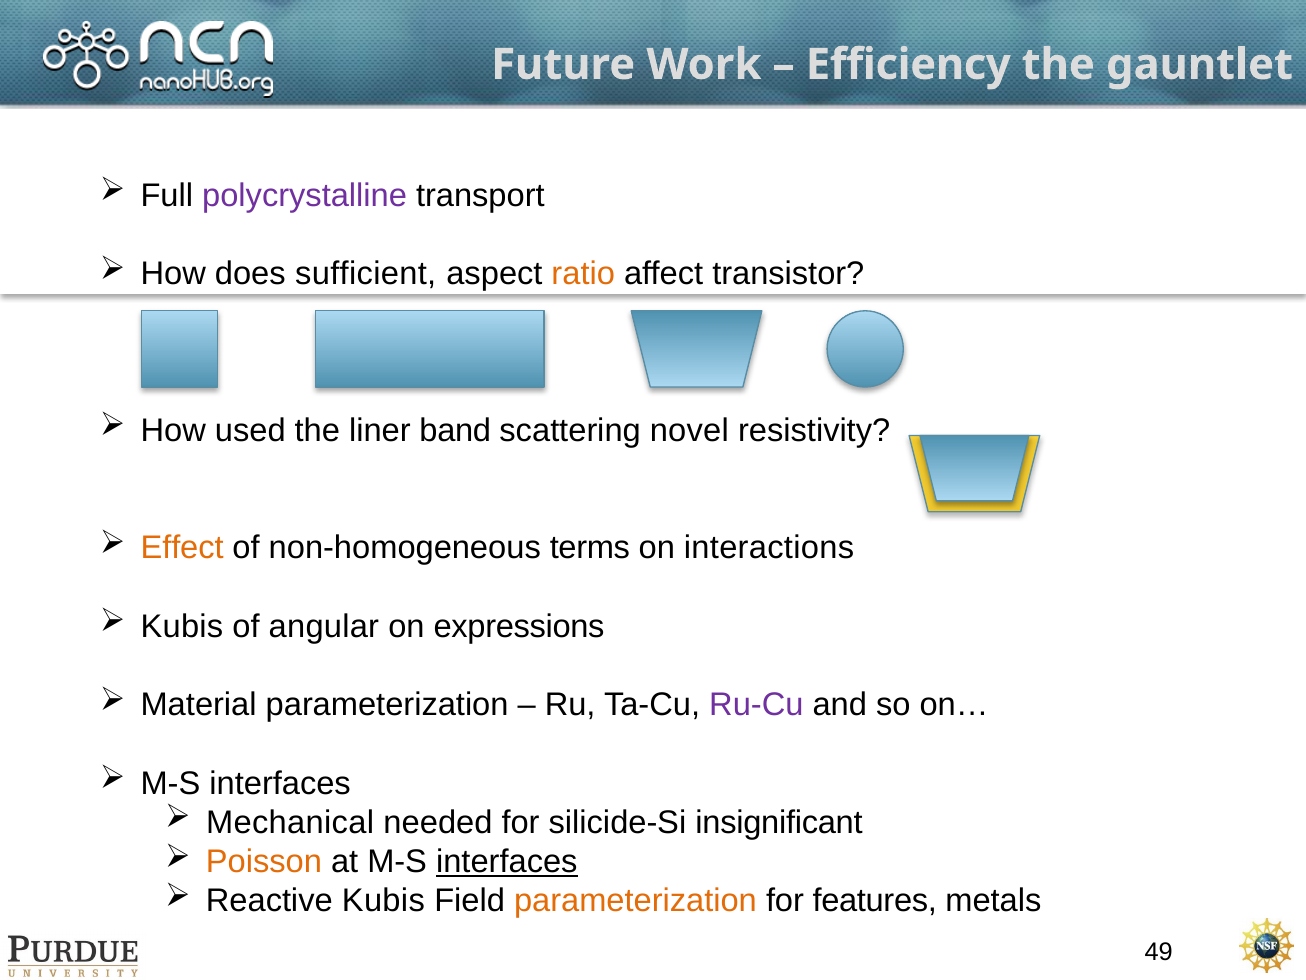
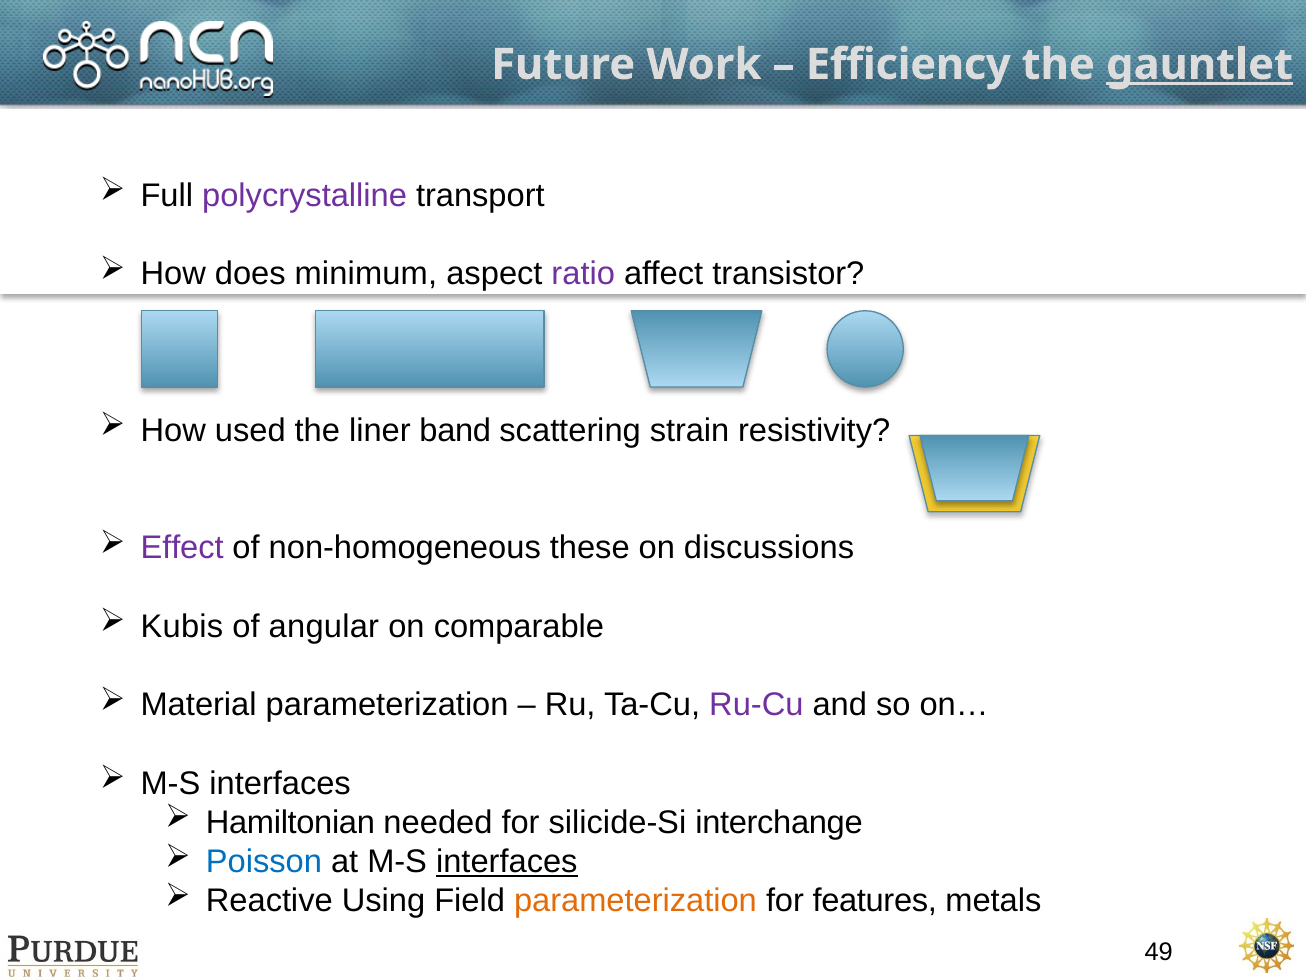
gauntlet underline: none -> present (1200, 65)
sufficient: sufficient -> minimum (366, 274)
ratio colour: orange -> purple (583, 274)
novel: novel -> strain (690, 430)
Effect colour: orange -> purple (182, 548)
terms: terms -> these (590, 548)
interactions: interactions -> discussions (769, 548)
expressions: expressions -> comparable (519, 626)
Mechanical: Mechanical -> Hamiltonian (290, 822)
insignificant: insignificant -> interchange (779, 822)
Poisson colour: orange -> blue (264, 861)
Reactive Kubis: Kubis -> Using (384, 900)
